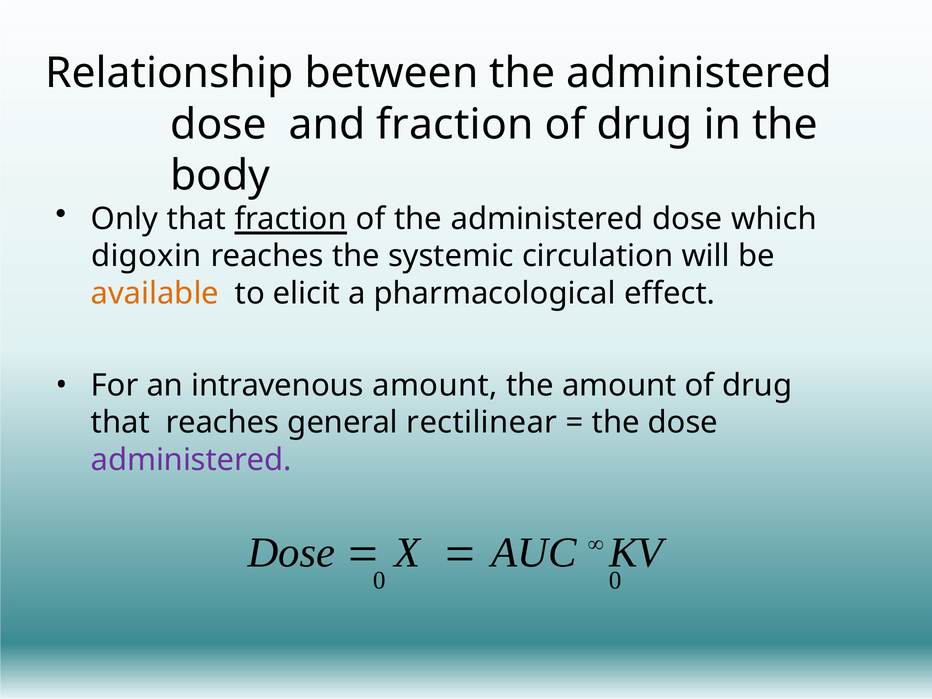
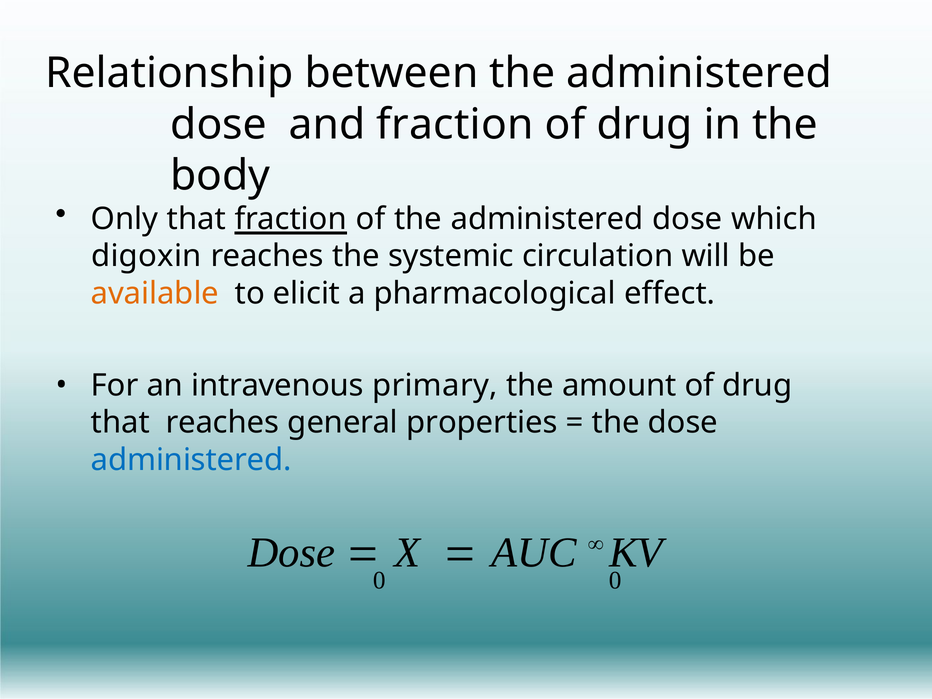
intravenous amount: amount -> primary (435, 385)
rectilinear: rectilinear -> properties (482, 423)
administered colour: purple -> blue (191, 460)
